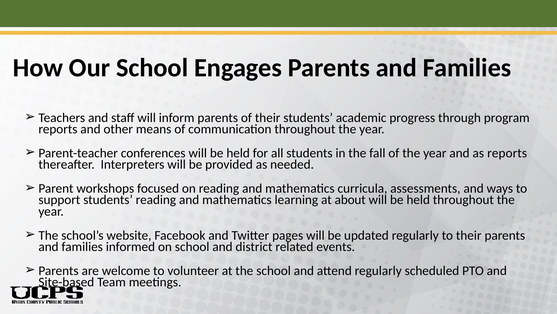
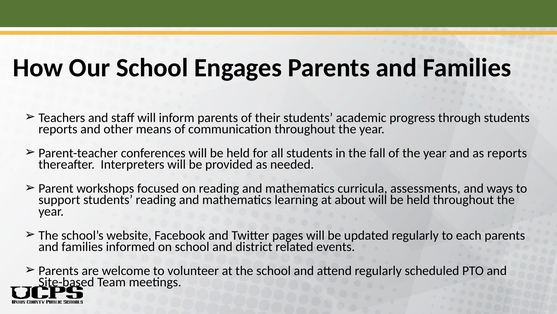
through program: program -> students (507, 117)
to their: their -> each (469, 235)
